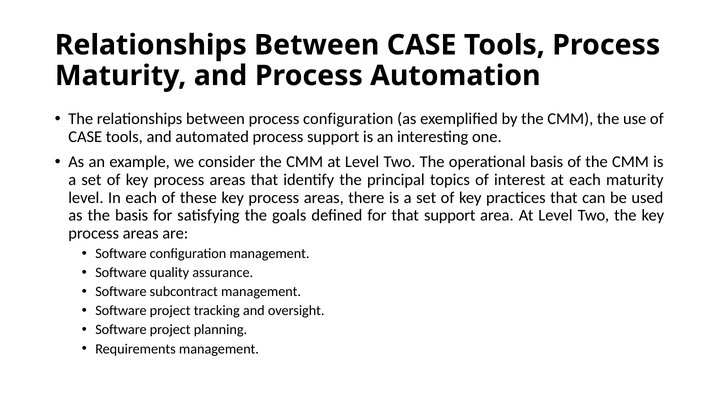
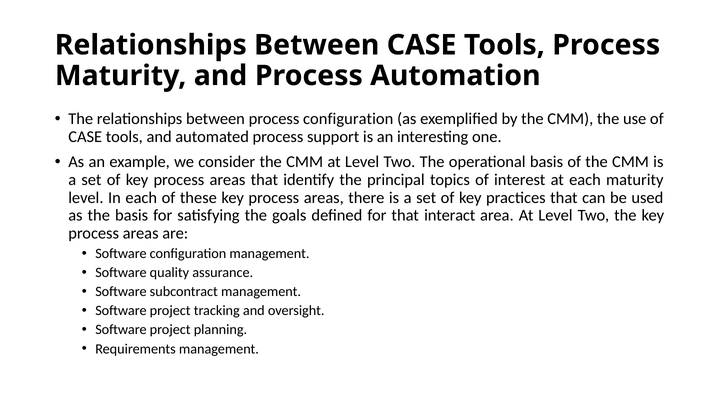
that support: support -> interact (450, 216)
